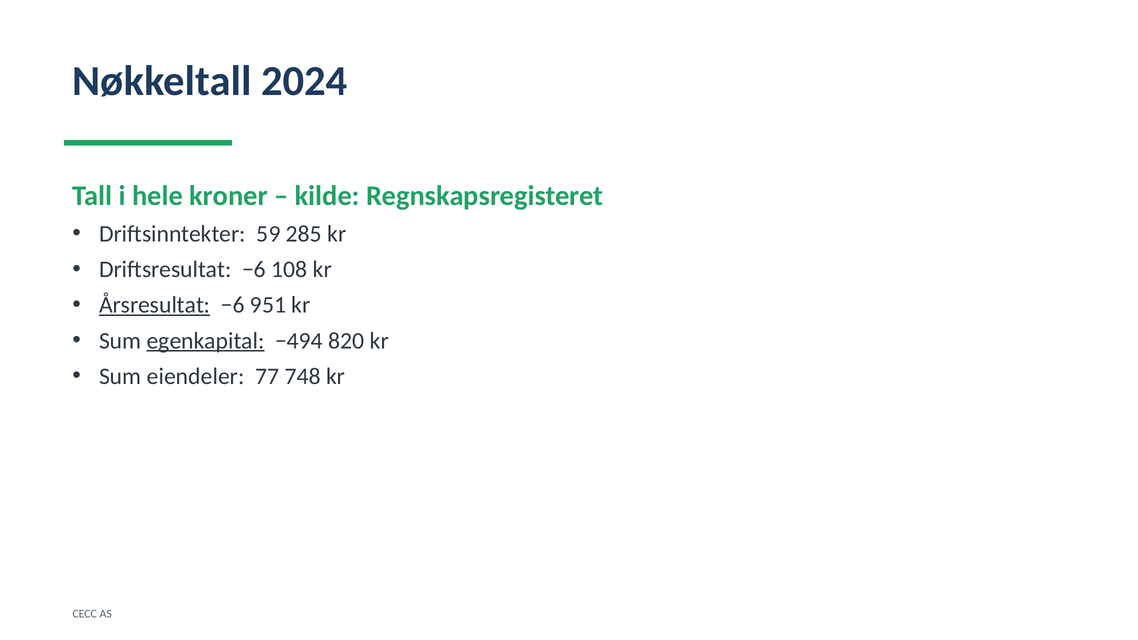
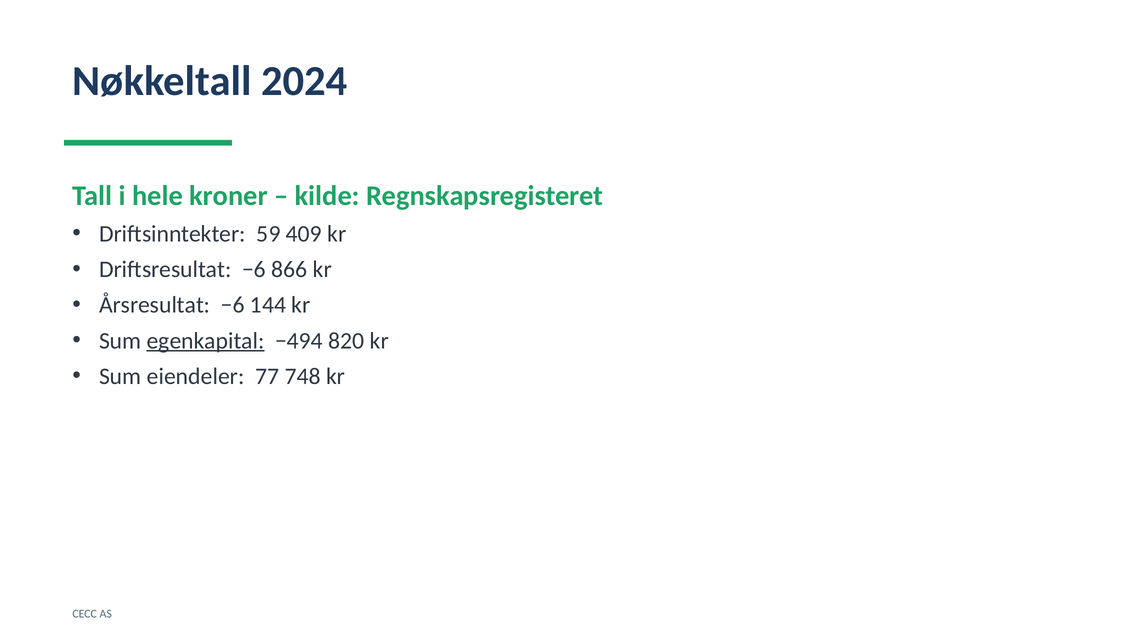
285: 285 -> 409 (304, 234)
108: 108 -> 866 (289, 270)
Årsresultat underline: present -> none (155, 305)
951: 951 -> 144 (268, 305)
